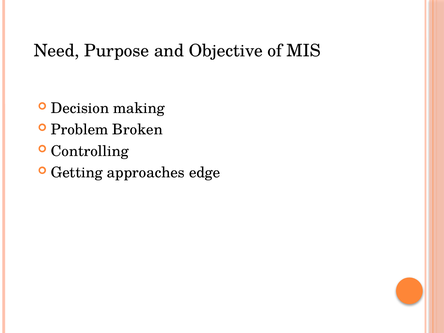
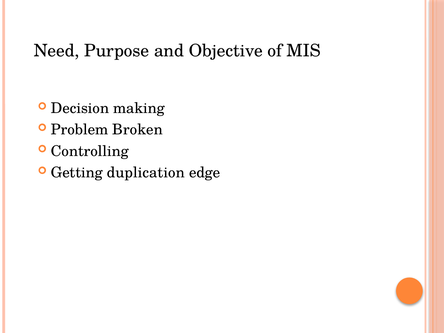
approaches: approaches -> duplication (146, 173)
